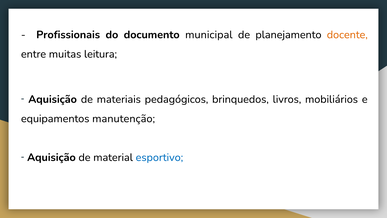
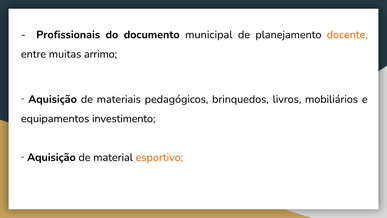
leitura: leitura -> arrimo (101, 54)
manutenção: manutenção -> investimento (124, 118)
esportivo colour: blue -> orange (159, 157)
